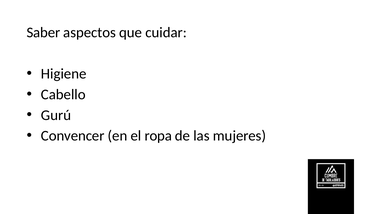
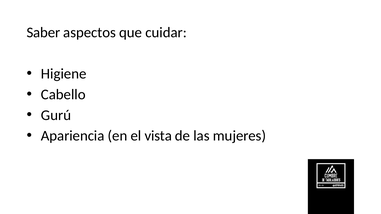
Convencer: Convencer -> Apariencia (73, 136)
ropa: ropa -> vista (158, 136)
